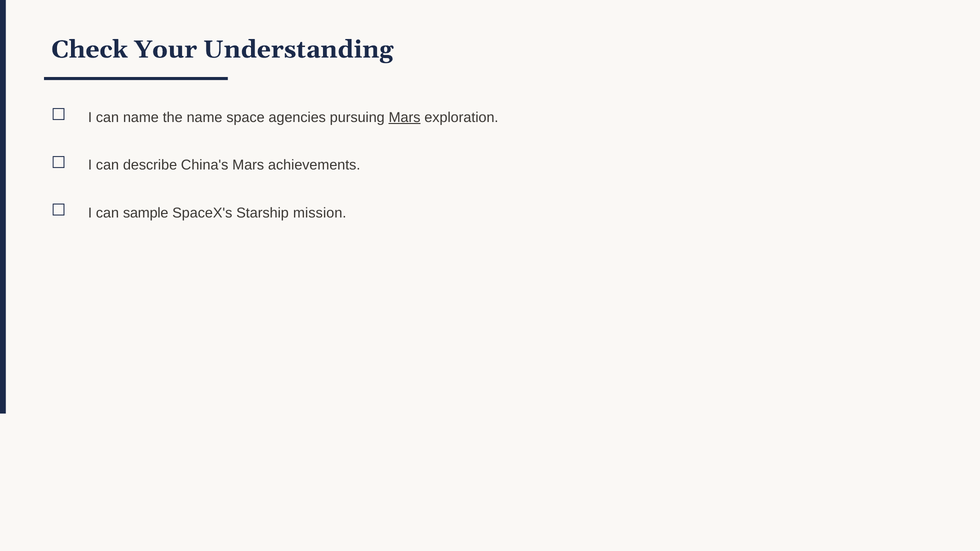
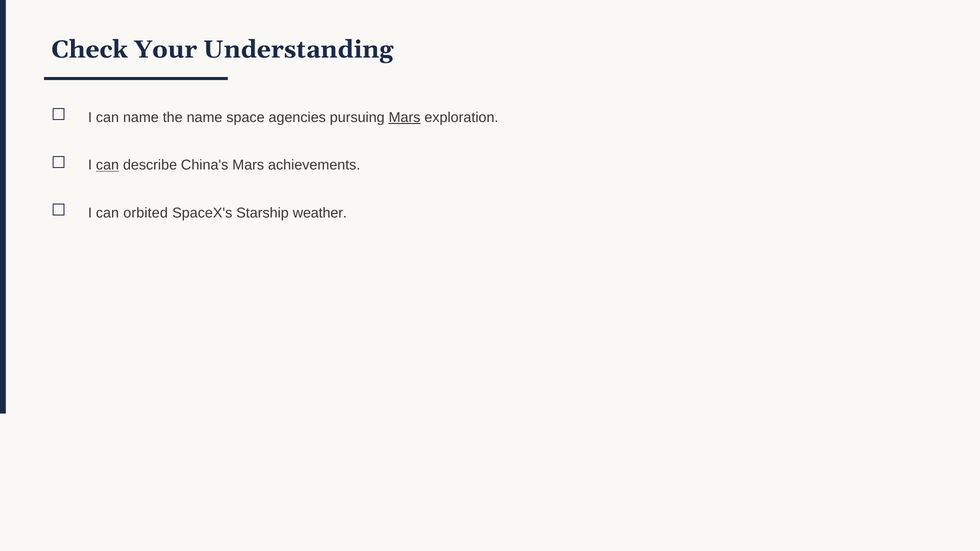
can underline: none -> present (107, 165)
sample: sample -> orbited (146, 213)
mission: mission -> weather (320, 213)
